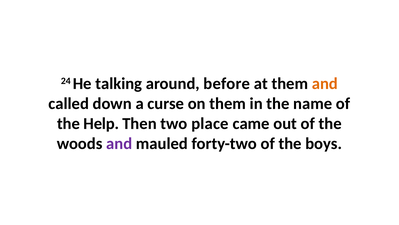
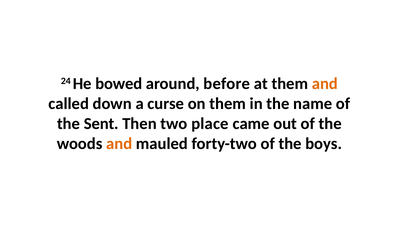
talking: talking -> bowed (119, 83)
Help: Help -> Sent (101, 123)
and colour: purple -> orange (119, 143)
